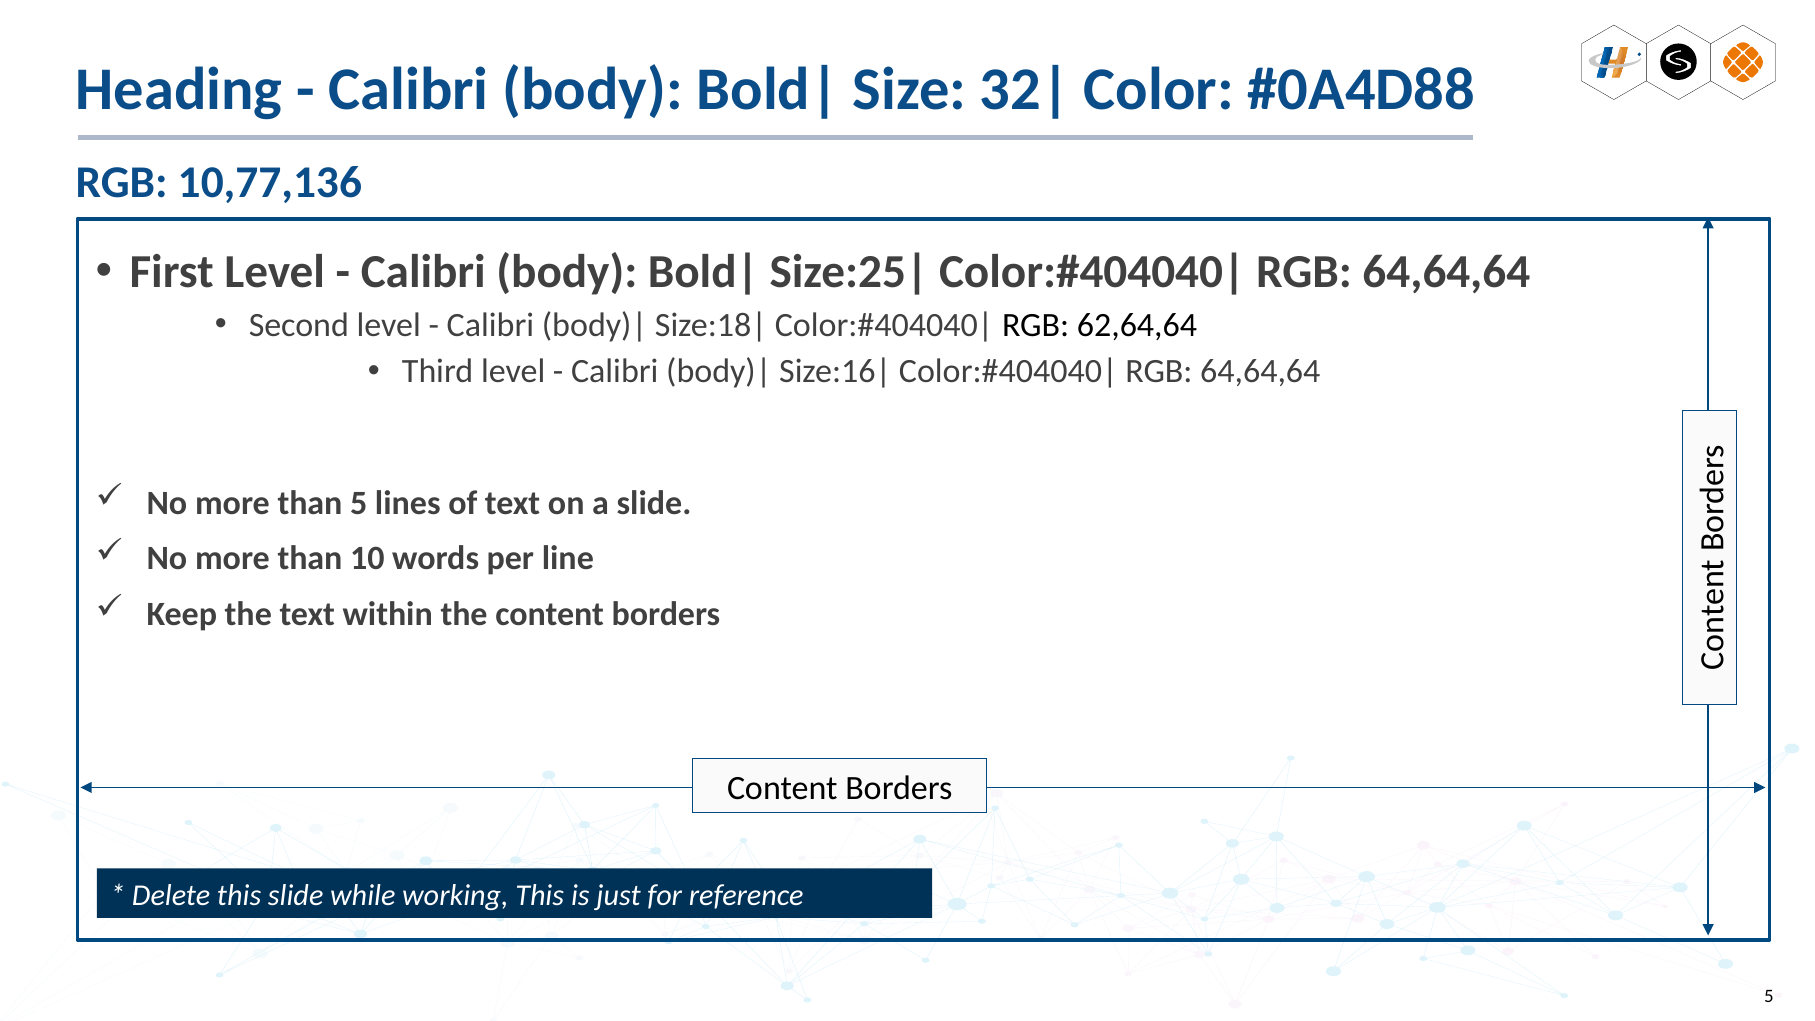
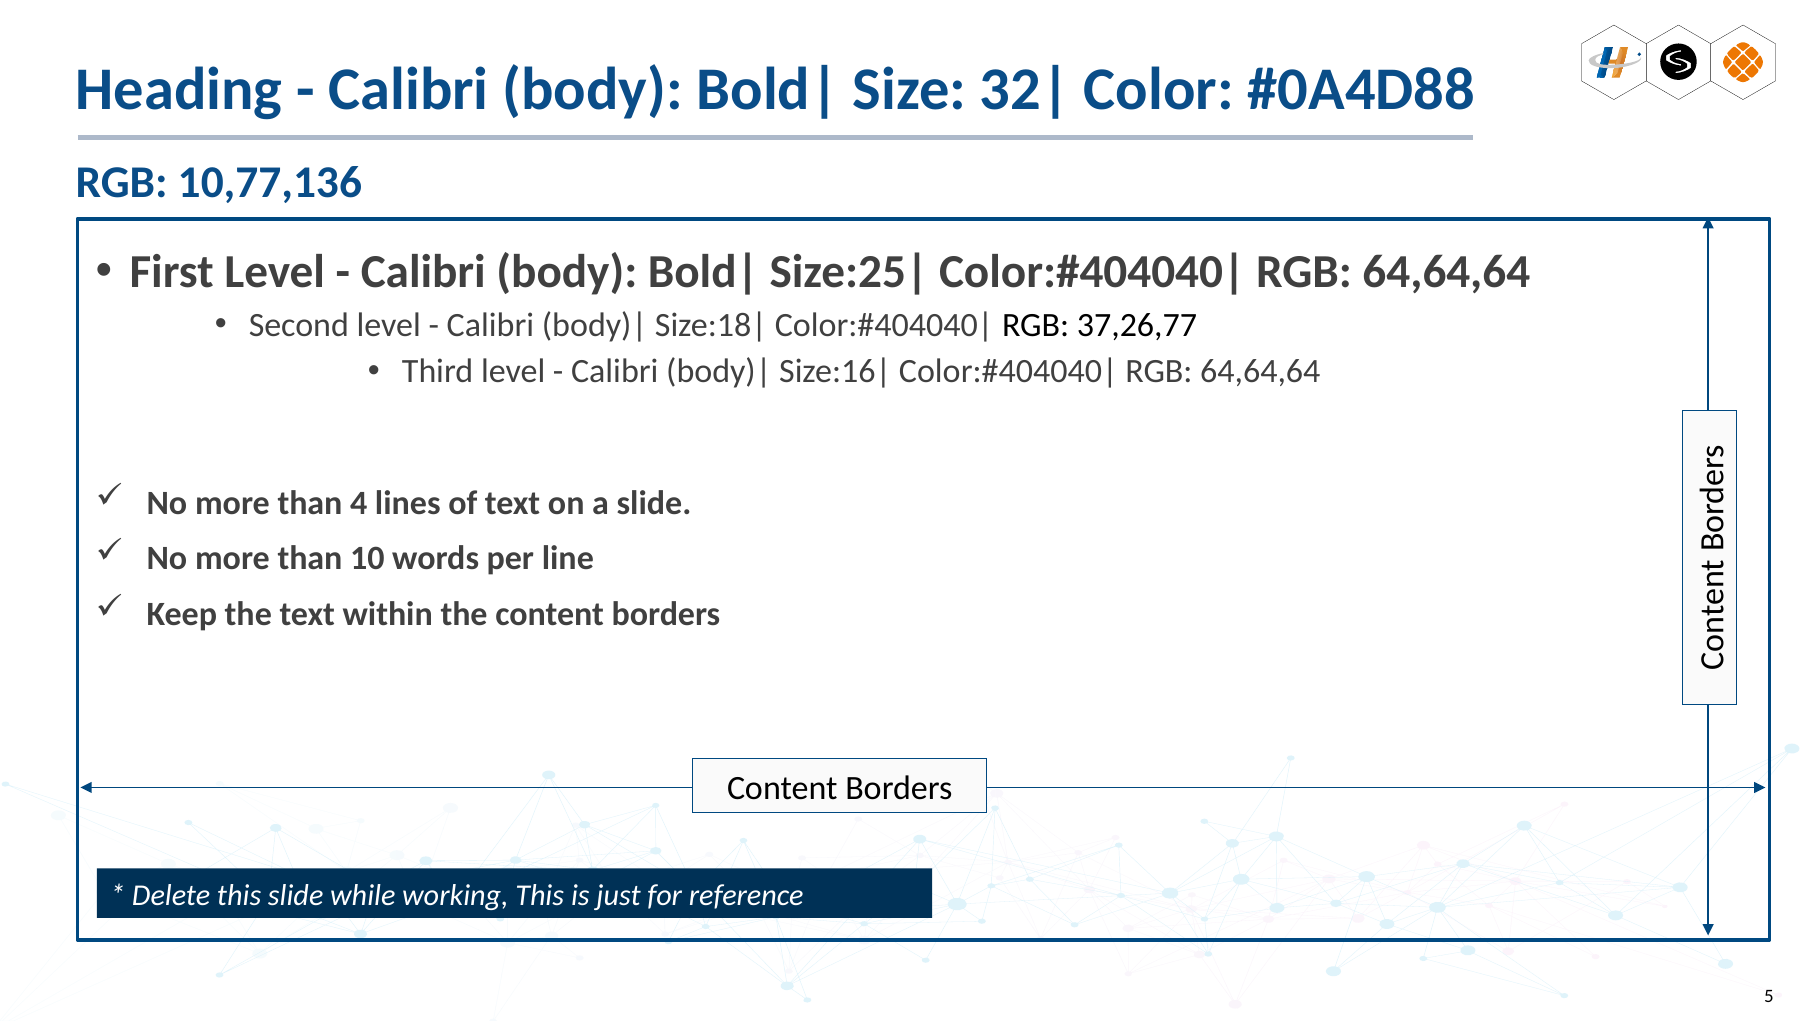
62,64,64: 62,64,64 -> 37,26,77 (1137, 325)
than 5: 5 -> 4 (359, 503)
